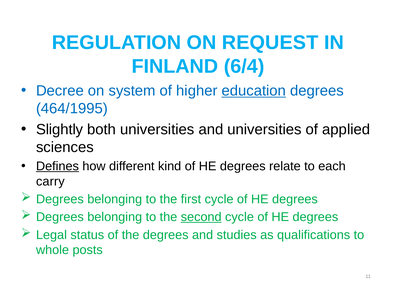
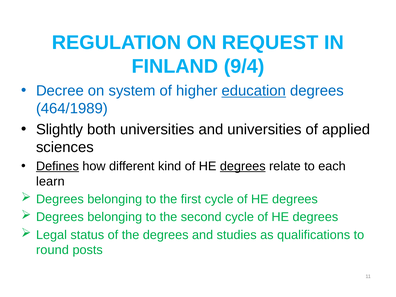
6/4: 6/4 -> 9/4 (244, 66)
464/1995: 464/1995 -> 464/1989 (72, 109)
degrees underline: none -> present (243, 166)
carry: carry -> learn (50, 181)
second underline: present -> none (201, 217)
whole: whole -> round (52, 250)
